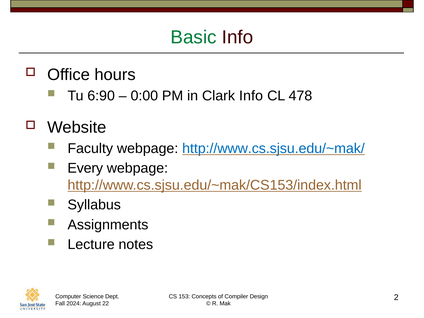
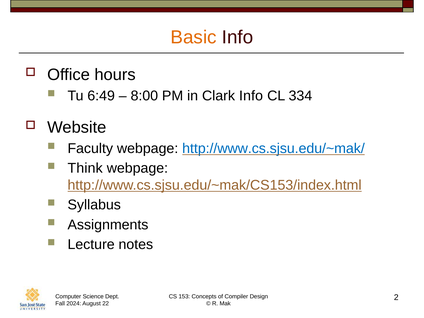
Basic colour: green -> orange (194, 37)
6:90: 6:90 -> 6:49 (101, 96)
0:00: 0:00 -> 8:00 (144, 96)
478: 478 -> 334 (300, 96)
Every: Every -> Think (85, 168)
